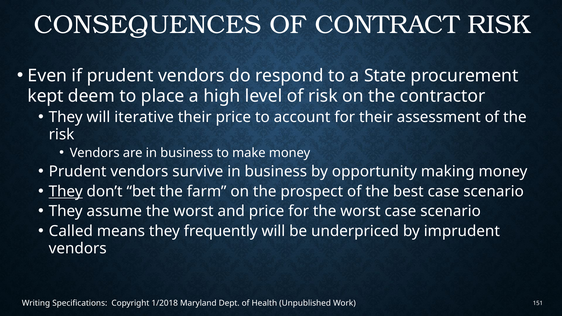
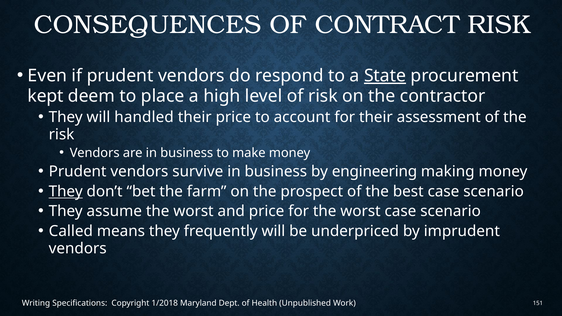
State underline: none -> present (385, 76)
iterative: iterative -> handled (144, 117)
opportunity: opportunity -> engineering (374, 172)
